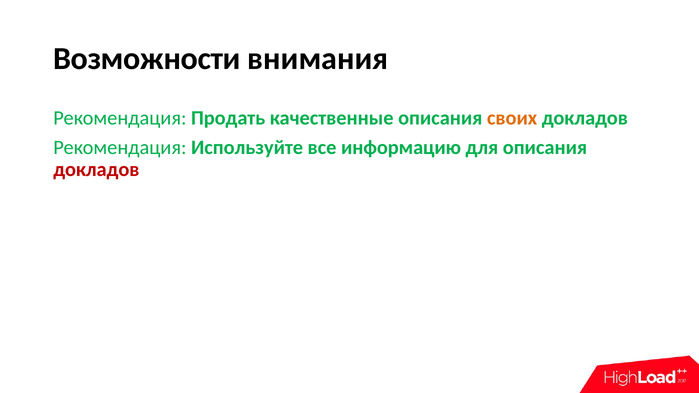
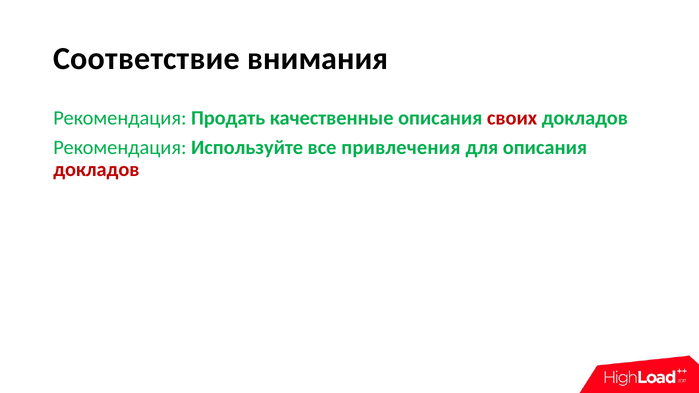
Возможности: Возможности -> Соответствие (147, 59)
своих colour: orange -> red (512, 118)
информацию: информацию -> привлечения (401, 147)
